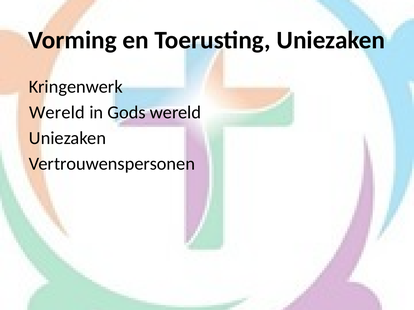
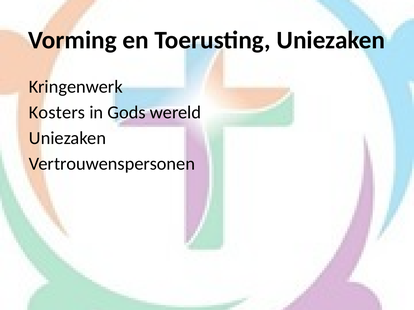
Wereld: Wereld -> Kosters (57, 113)
